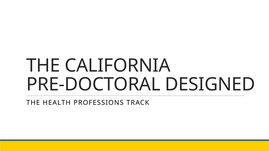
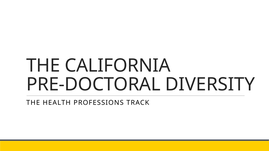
DESIGNED: DESIGNED -> DIVERSITY (210, 85)
